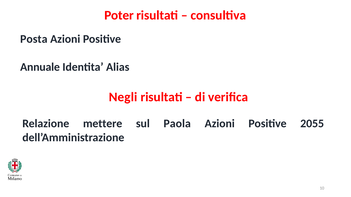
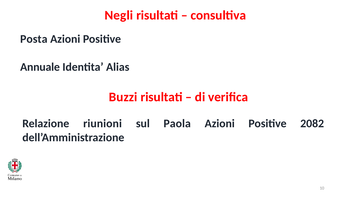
Poter: Poter -> Negli (119, 15)
Negli: Negli -> Buzzi (123, 97)
mettere: mettere -> riunioni (103, 124)
2055: 2055 -> 2082 (312, 124)
